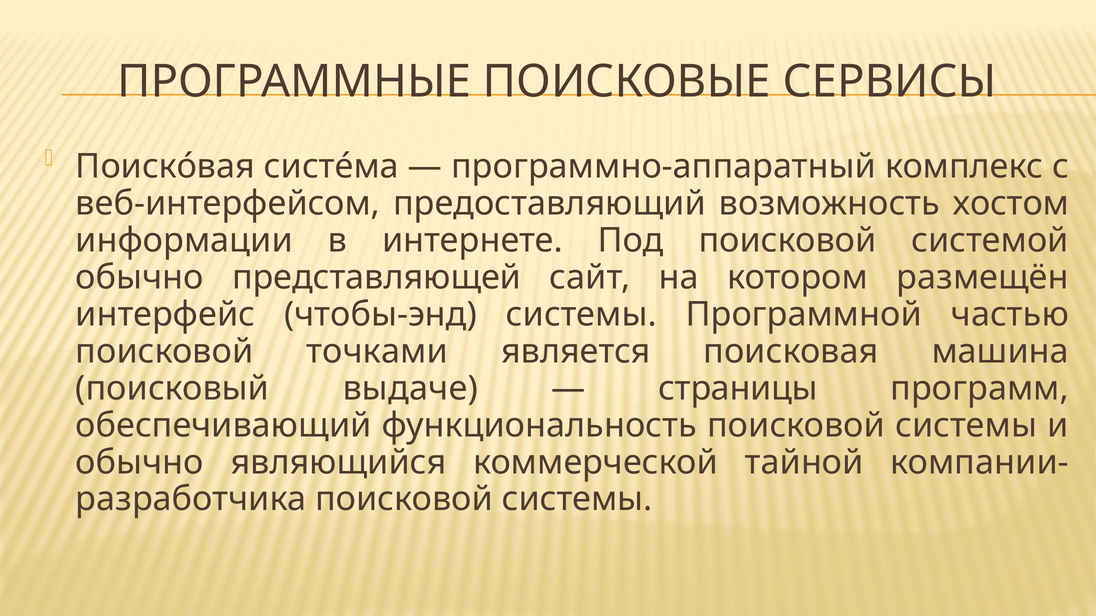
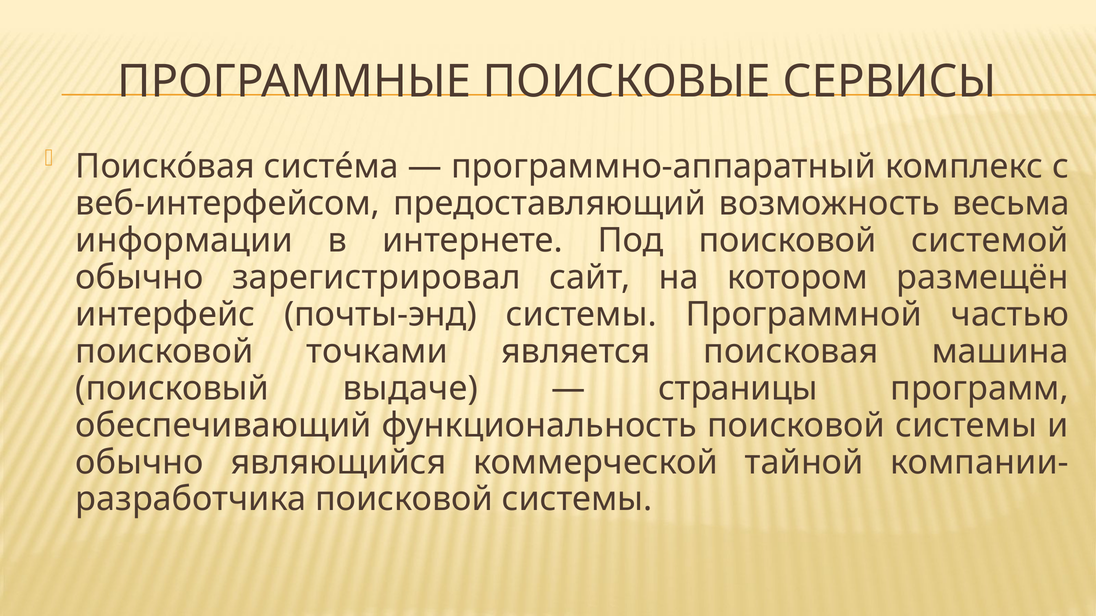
хостом: хостом -> весьма (1011, 204)
представляющей: представляющей -> зарегистрировал (376, 278)
чтобы-энд: чтобы-энд -> почты-энд (381, 315)
